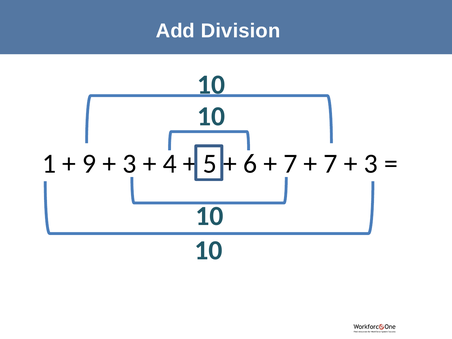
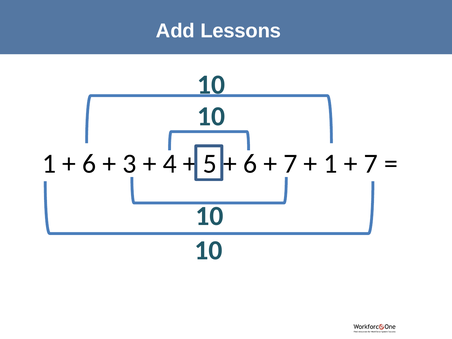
Division: Division -> Lessons (241, 31)
9: 9 -> 6 (89, 164)
7: 7 -> 1 (331, 164)
3: 3 -> 7 (371, 164)
